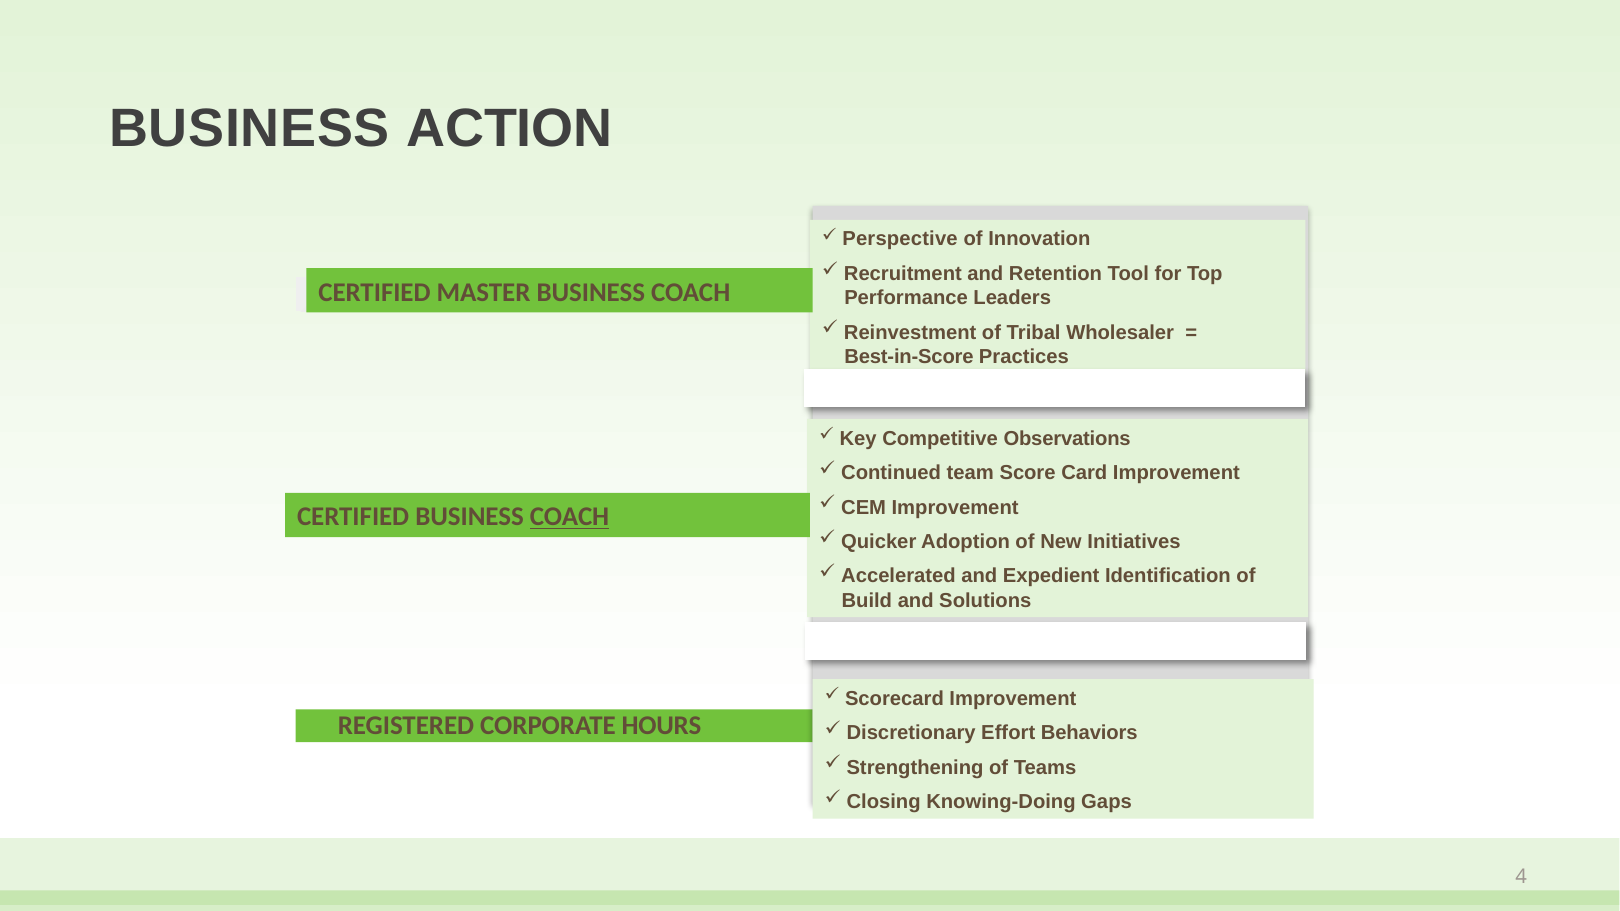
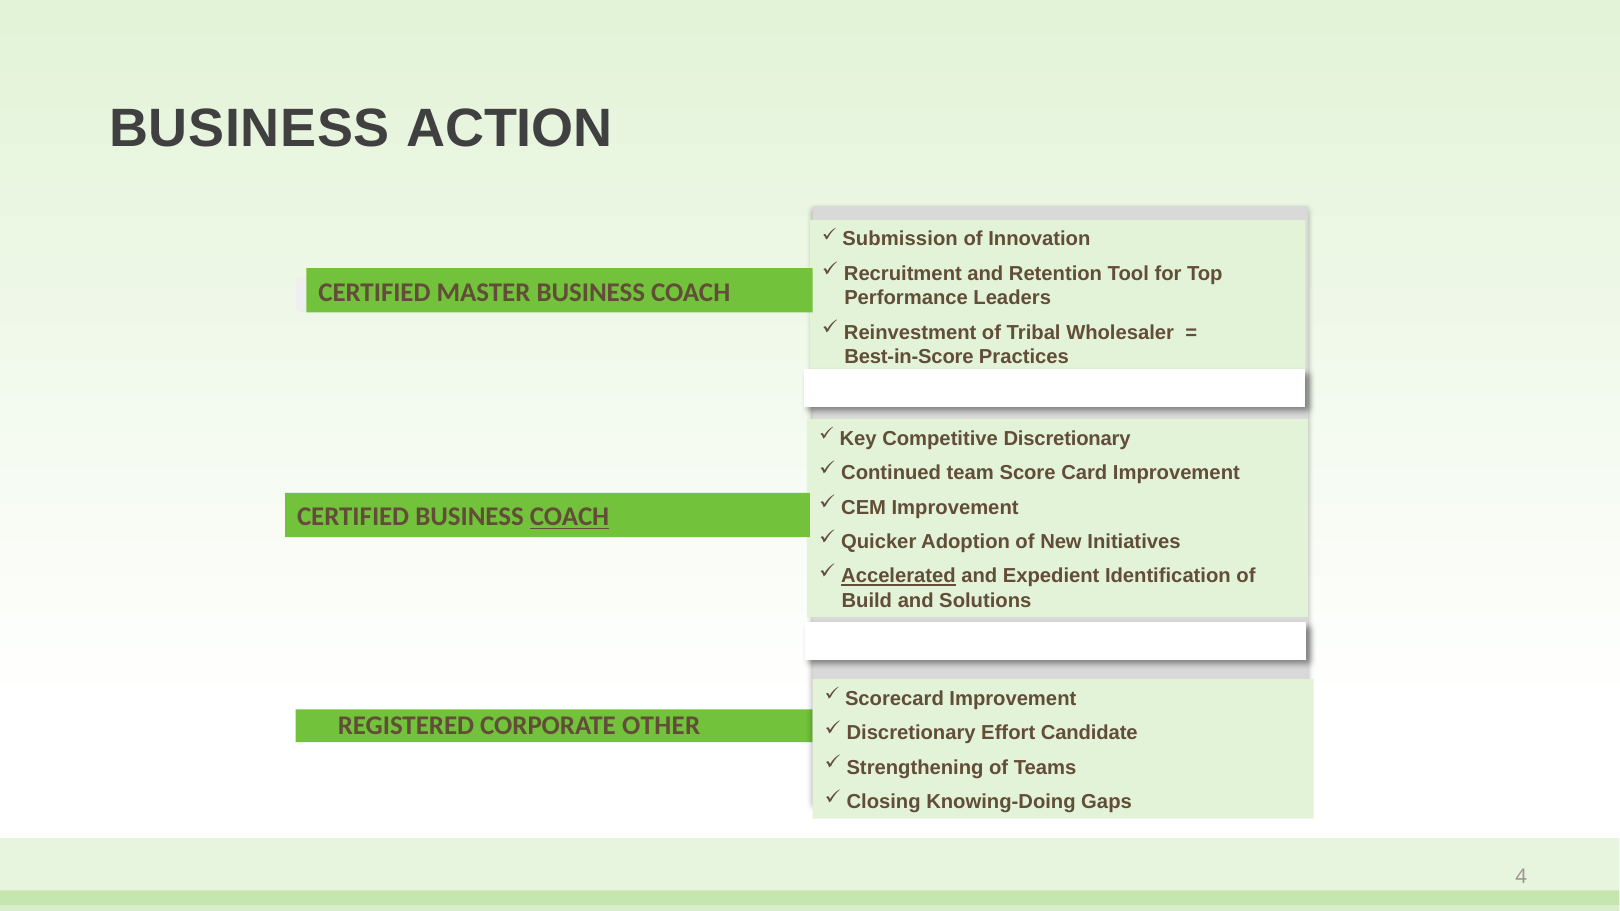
Perspective: Perspective -> Submission (900, 239)
Competitive Observations: Observations -> Discretionary (1067, 439)
Accelerated underline: none -> present (898, 576)
HOURS: HOURS -> OTHER (661, 726)
Behaviors: Behaviors -> Candidate (1089, 733)
